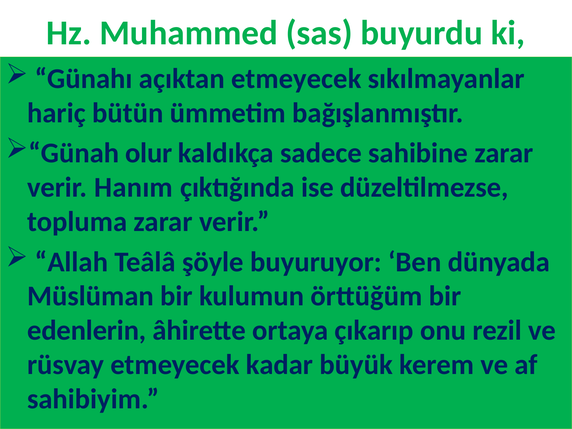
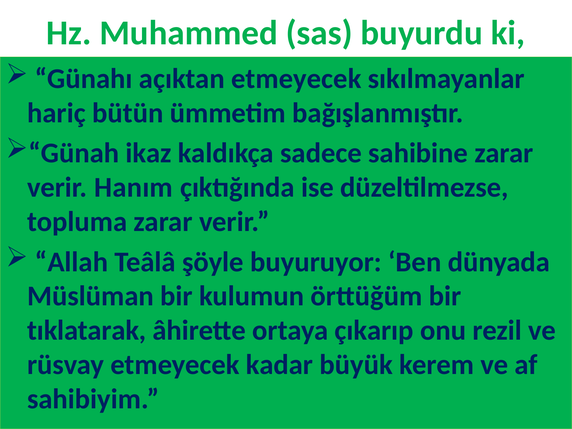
olur: olur -> ikaz (149, 153)
edenlerin: edenlerin -> tıklatarak (87, 331)
